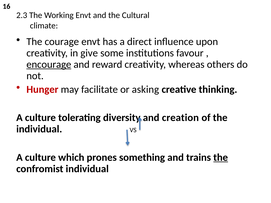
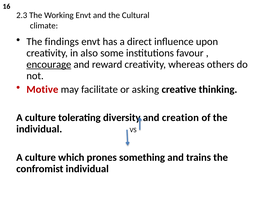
courage: courage -> findings (62, 42)
give: give -> also (89, 53)
Hunger: Hunger -> Motive (42, 89)
the underline: present -> none (221, 158)
